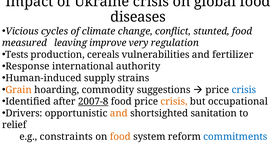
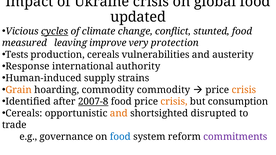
diseases: diseases -> updated (138, 17)
cycles underline: none -> present (55, 31)
regulation: regulation -> protection (175, 43)
fertilizer: fertilizer -> austerity (233, 55)
commodity suggestions: suggestions -> commodity (164, 90)
crisis colour: blue -> orange (244, 90)
occupational: occupational -> consumption (238, 102)
Drivers: Drivers -> Cereals (24, 113)
sanitation: sanitation -> disrupted (214, 113)
relief: relief -> trade (14, 125)
constraints: constraints -> governance (66, 137)
food colour: orange -> blue (120, 137)
commitments colour: blue -> purple (235, 137)
